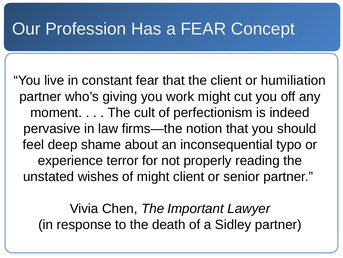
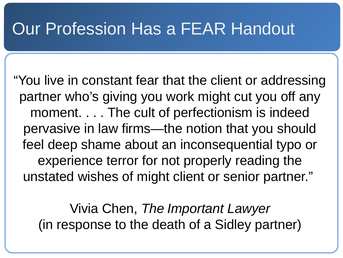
Concept: Concept -> Handout (263, 29)
humiliation: humiliation -> addressing (293, 80)
